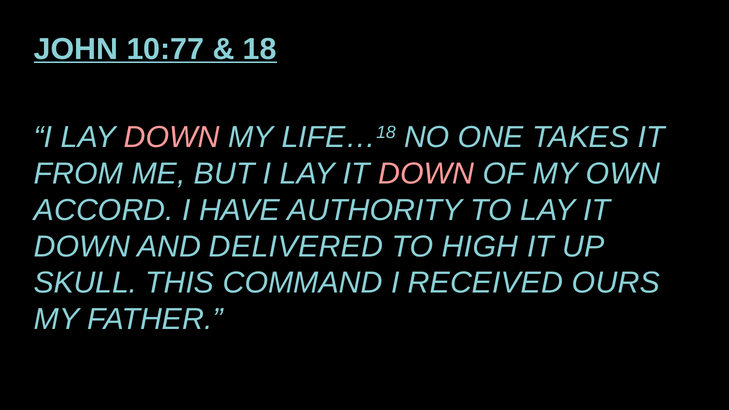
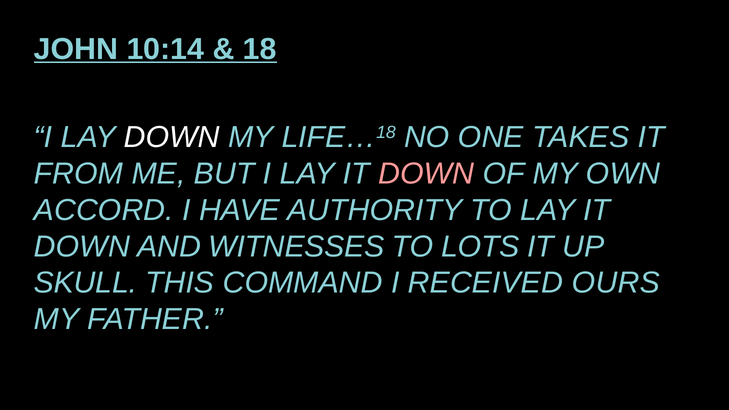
10:77: 10:77 -> 10:14 (165, 49)
DOWN colour: pink -> white (172, 137)
DELIVERED: DELIVERED -> WITNESSES (296, 247)
HIGH: HIGH -> LOTS (480, 247)
